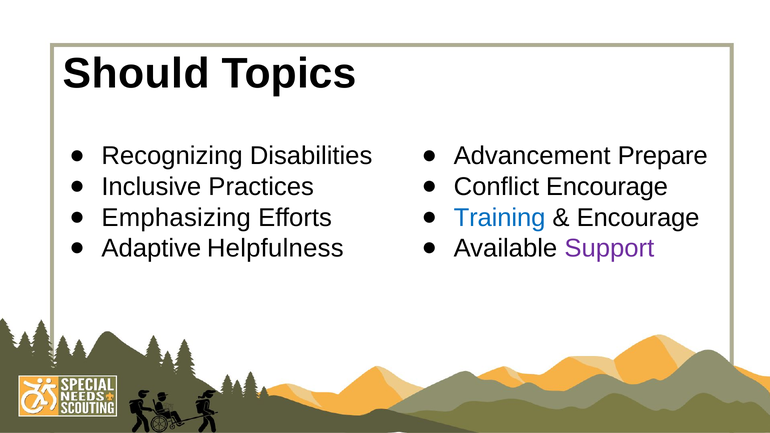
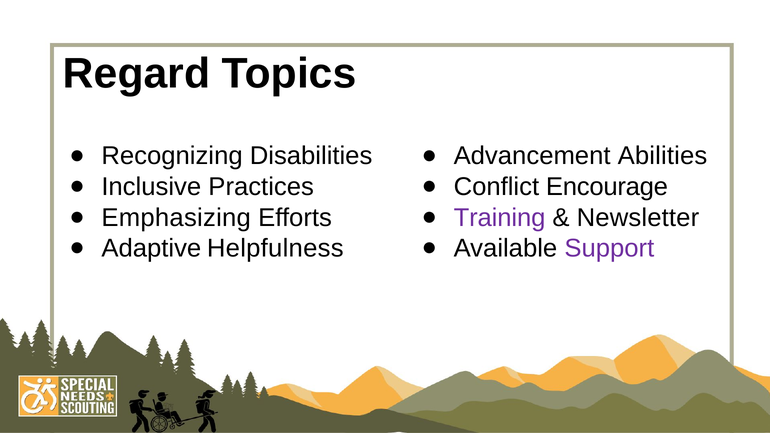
Should: Should -> Regard (137, 74)
Prepare: Prepare -> Abilities (662, 156)
Training colour: blue -> purple (500, 218)
Encourage: Encourage -> Newsletter (638, 218)
